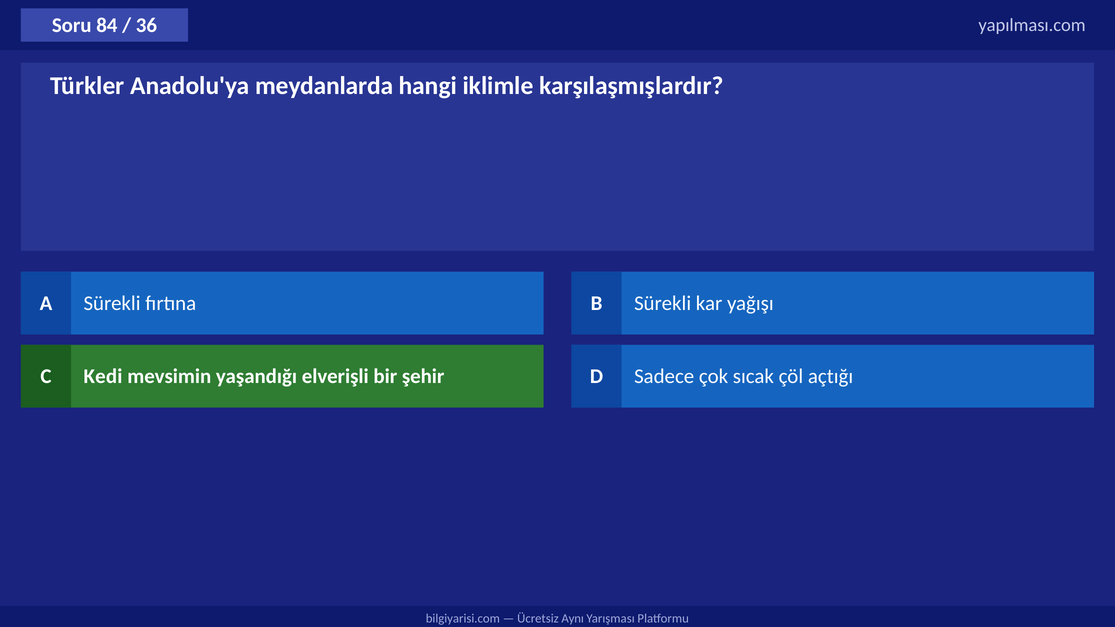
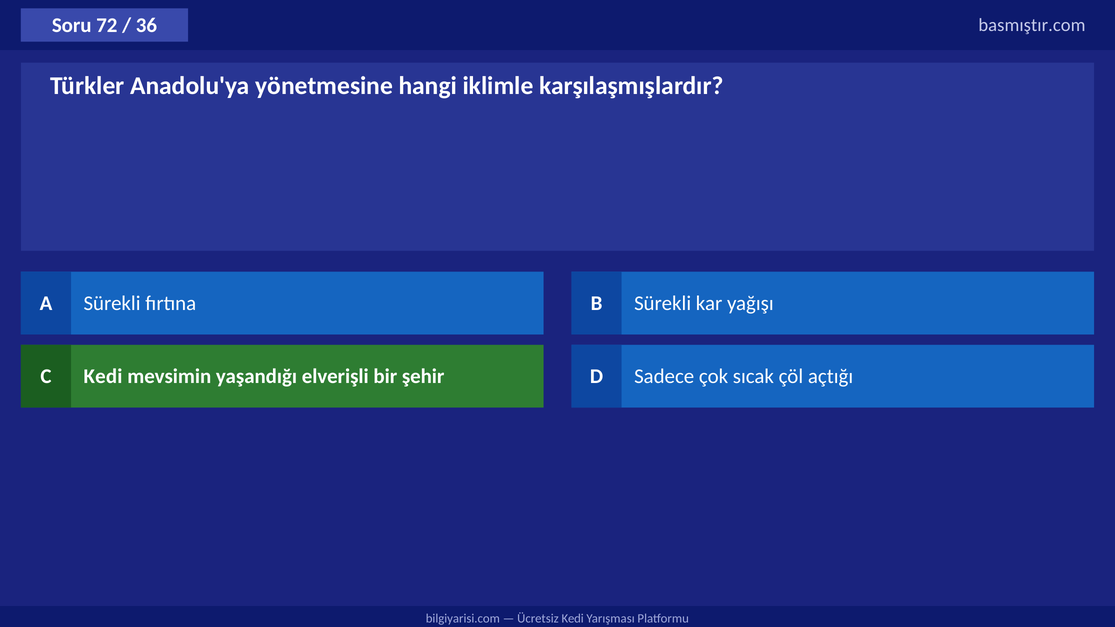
84: 84 -> 72 (107, 25)
yapılması.com: yapılması.com -> basmıştır.com (1032, 25)
meydanlarda: meydanlarda -> yönetmesine (324, 86)
Ücretsiz Aynı: Aynı -> Kedi (573, 618)
